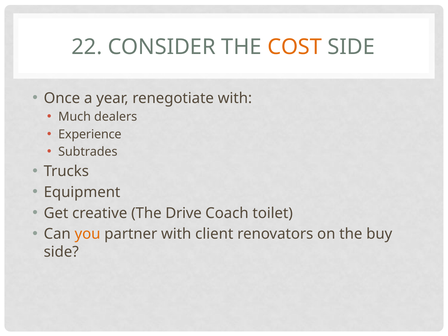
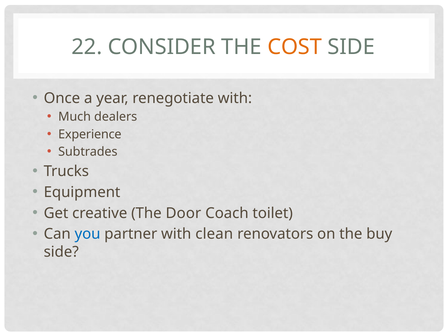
Drive: Drive -> Door (183, 213)
you colour: orange -> blue (88, 234)
client: client -> clean (214, 234)
